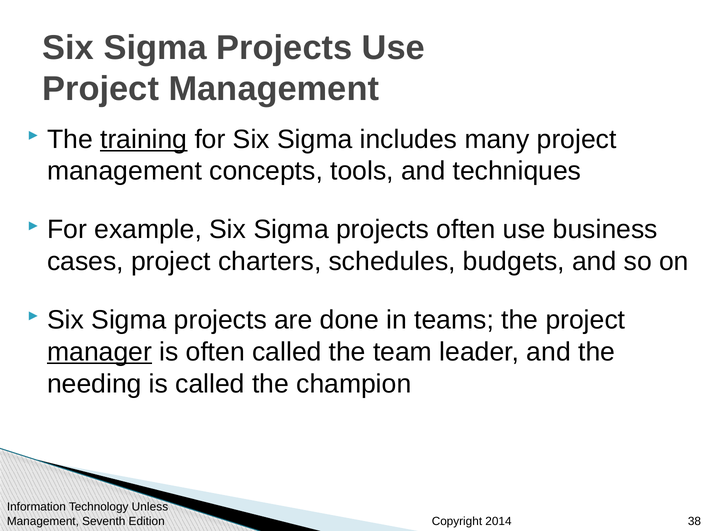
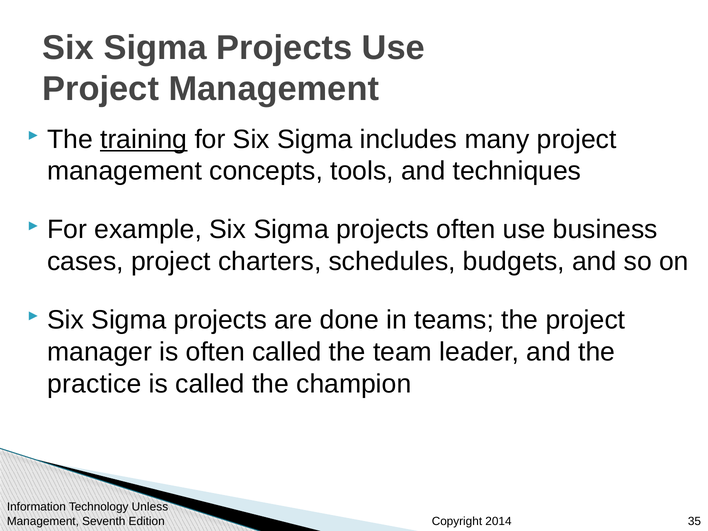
manager underline: present -> none (100, 352)
needing: needing -> practice (94, 384)
38: 38 -> 35 (694, 521)
